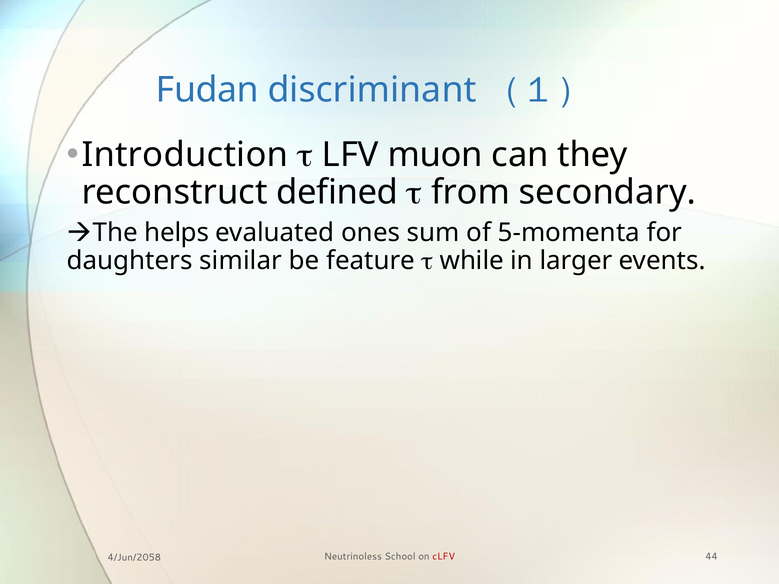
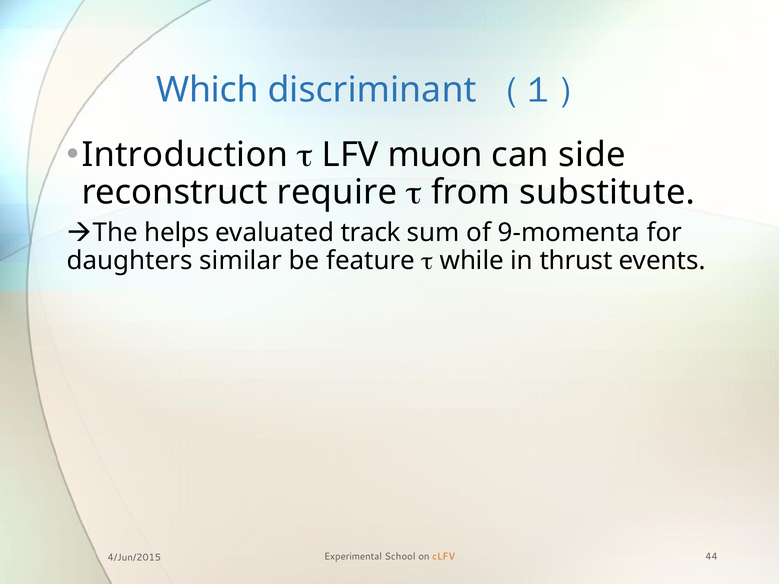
Fudan: Fudan -> Which (207, 90)
they: they -> side (592, 155)
defined: defined -> require (337, 192)
secondary: secondary -> substitute (607, 192)
ones: ones -> track (371, 233)
5-momenta: 5-momenta -> 9-momenta (569, 233)
larger: larger -> thrust (576, 261)
Neutrinoless: Neutrinoless -> Experimental (353, 557)
cLFV colour: red -> orange (444, 557)
4/Jun/2058: 4/Jun/2058 -> 4/Jun/2015 (134, 558)
